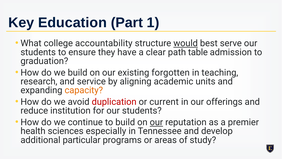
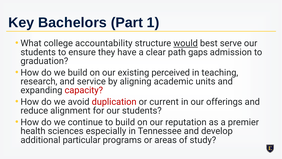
Education: Education -> Bachelors (72, 23)
table: table -> gaps (198, 52)
forgotten: forgotten -> perceived (171, 72)
capacity colour: orange -> red (84, 90)
institution: institution -> alignment (70, 111)
our underline: present -> none (156, 122)
